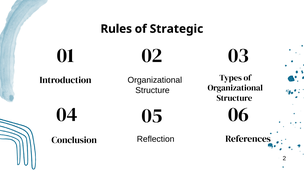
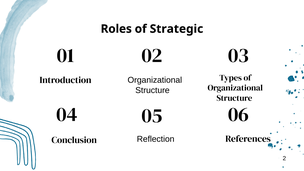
Rules: Rules -> Roles (116, 29)
